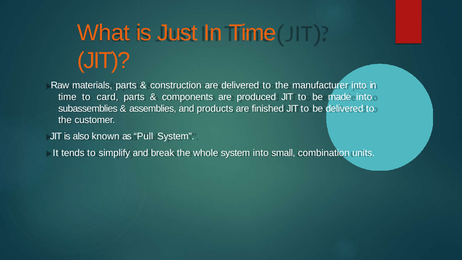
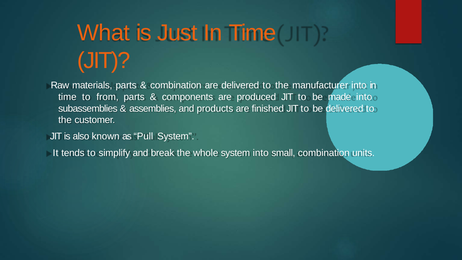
construction: construction -> combination (176, 85)
card: card -> from (108, 97)
